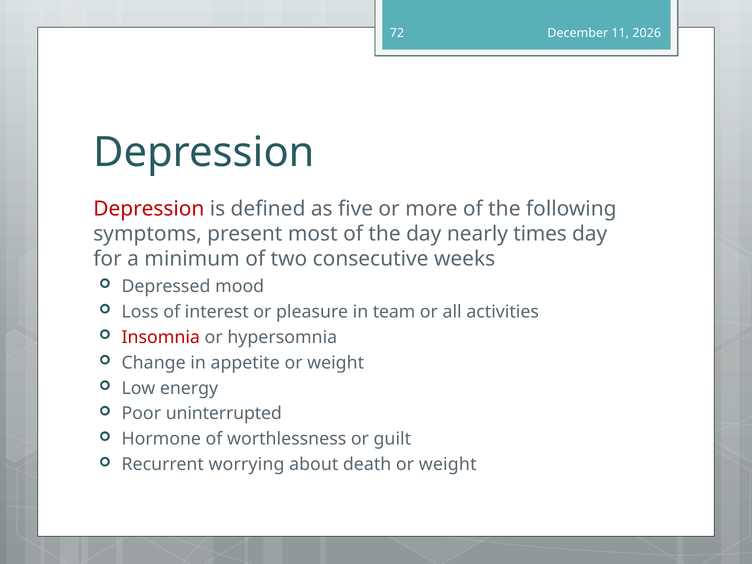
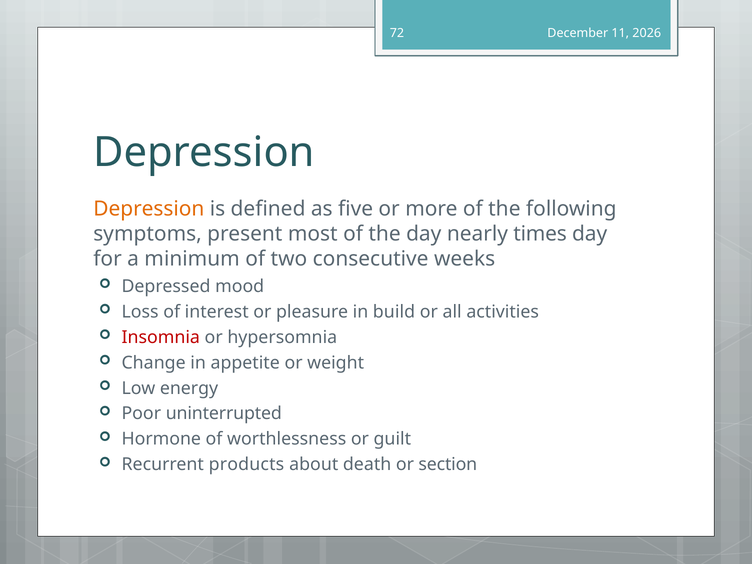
Depression colour: red -> orange (149, 209)
team: team -> build (394, 312)
worrying: worrying -> products (246, 465)
death or weight: weight -> section (448, 465)
